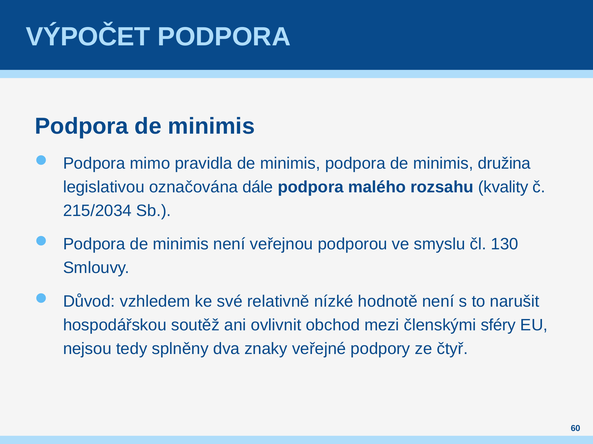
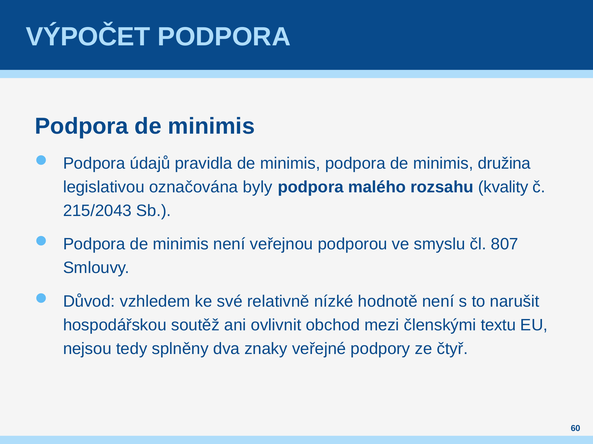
mimo: mimo -> údajů (150, 164)
dále: dále -> byly (258, 187)
215/2034: 215/2034 -> 215/2043 (97, 211)
130: 130 -> 807 (505, 245)
sféry: sféry -> textu (498, 326)
